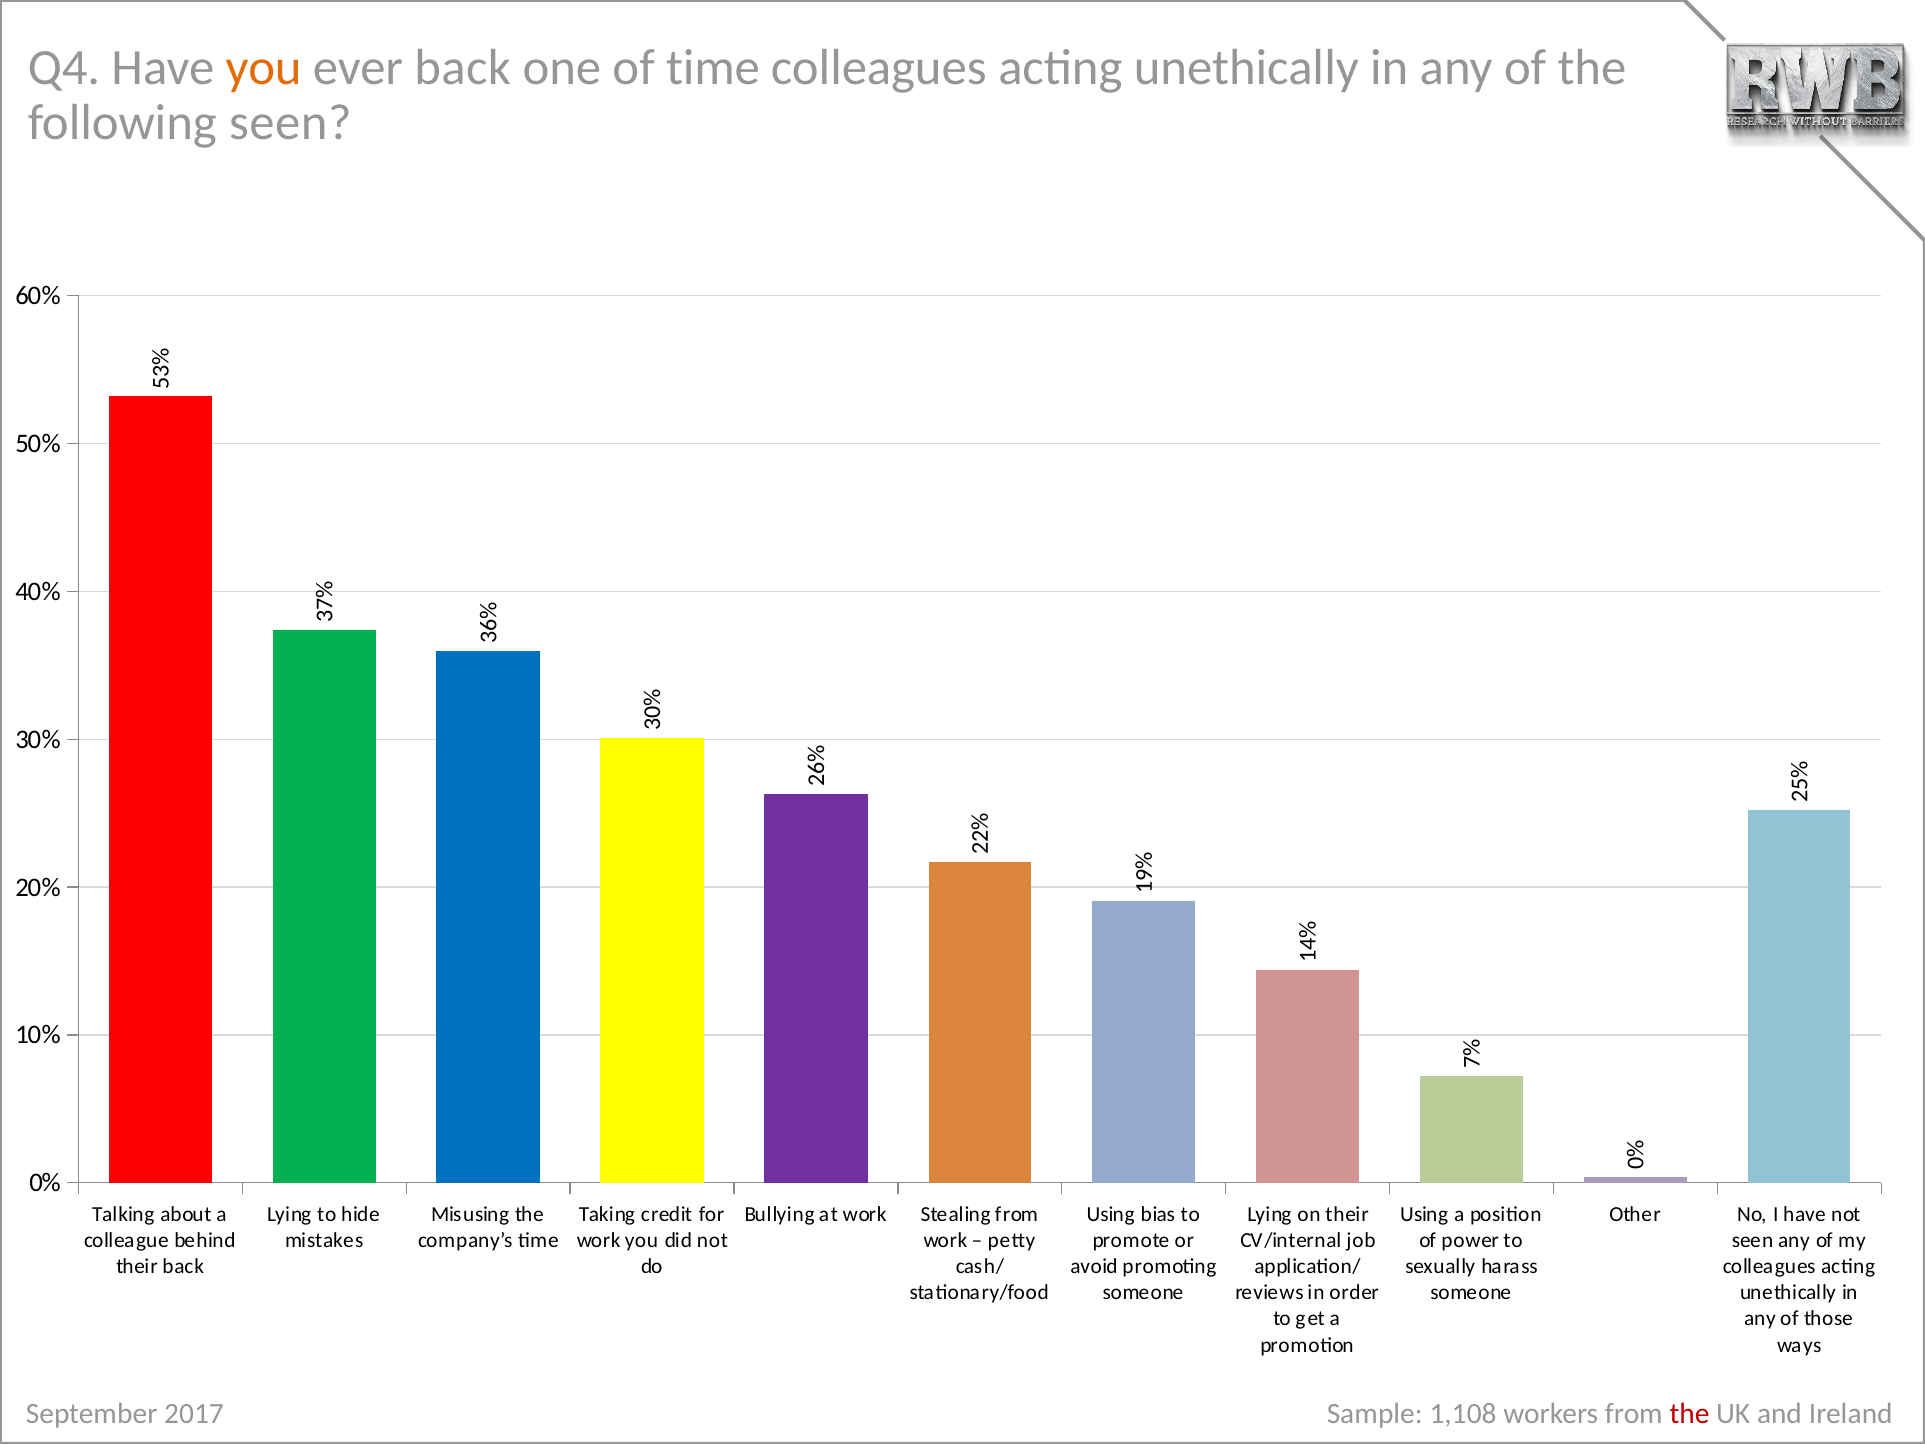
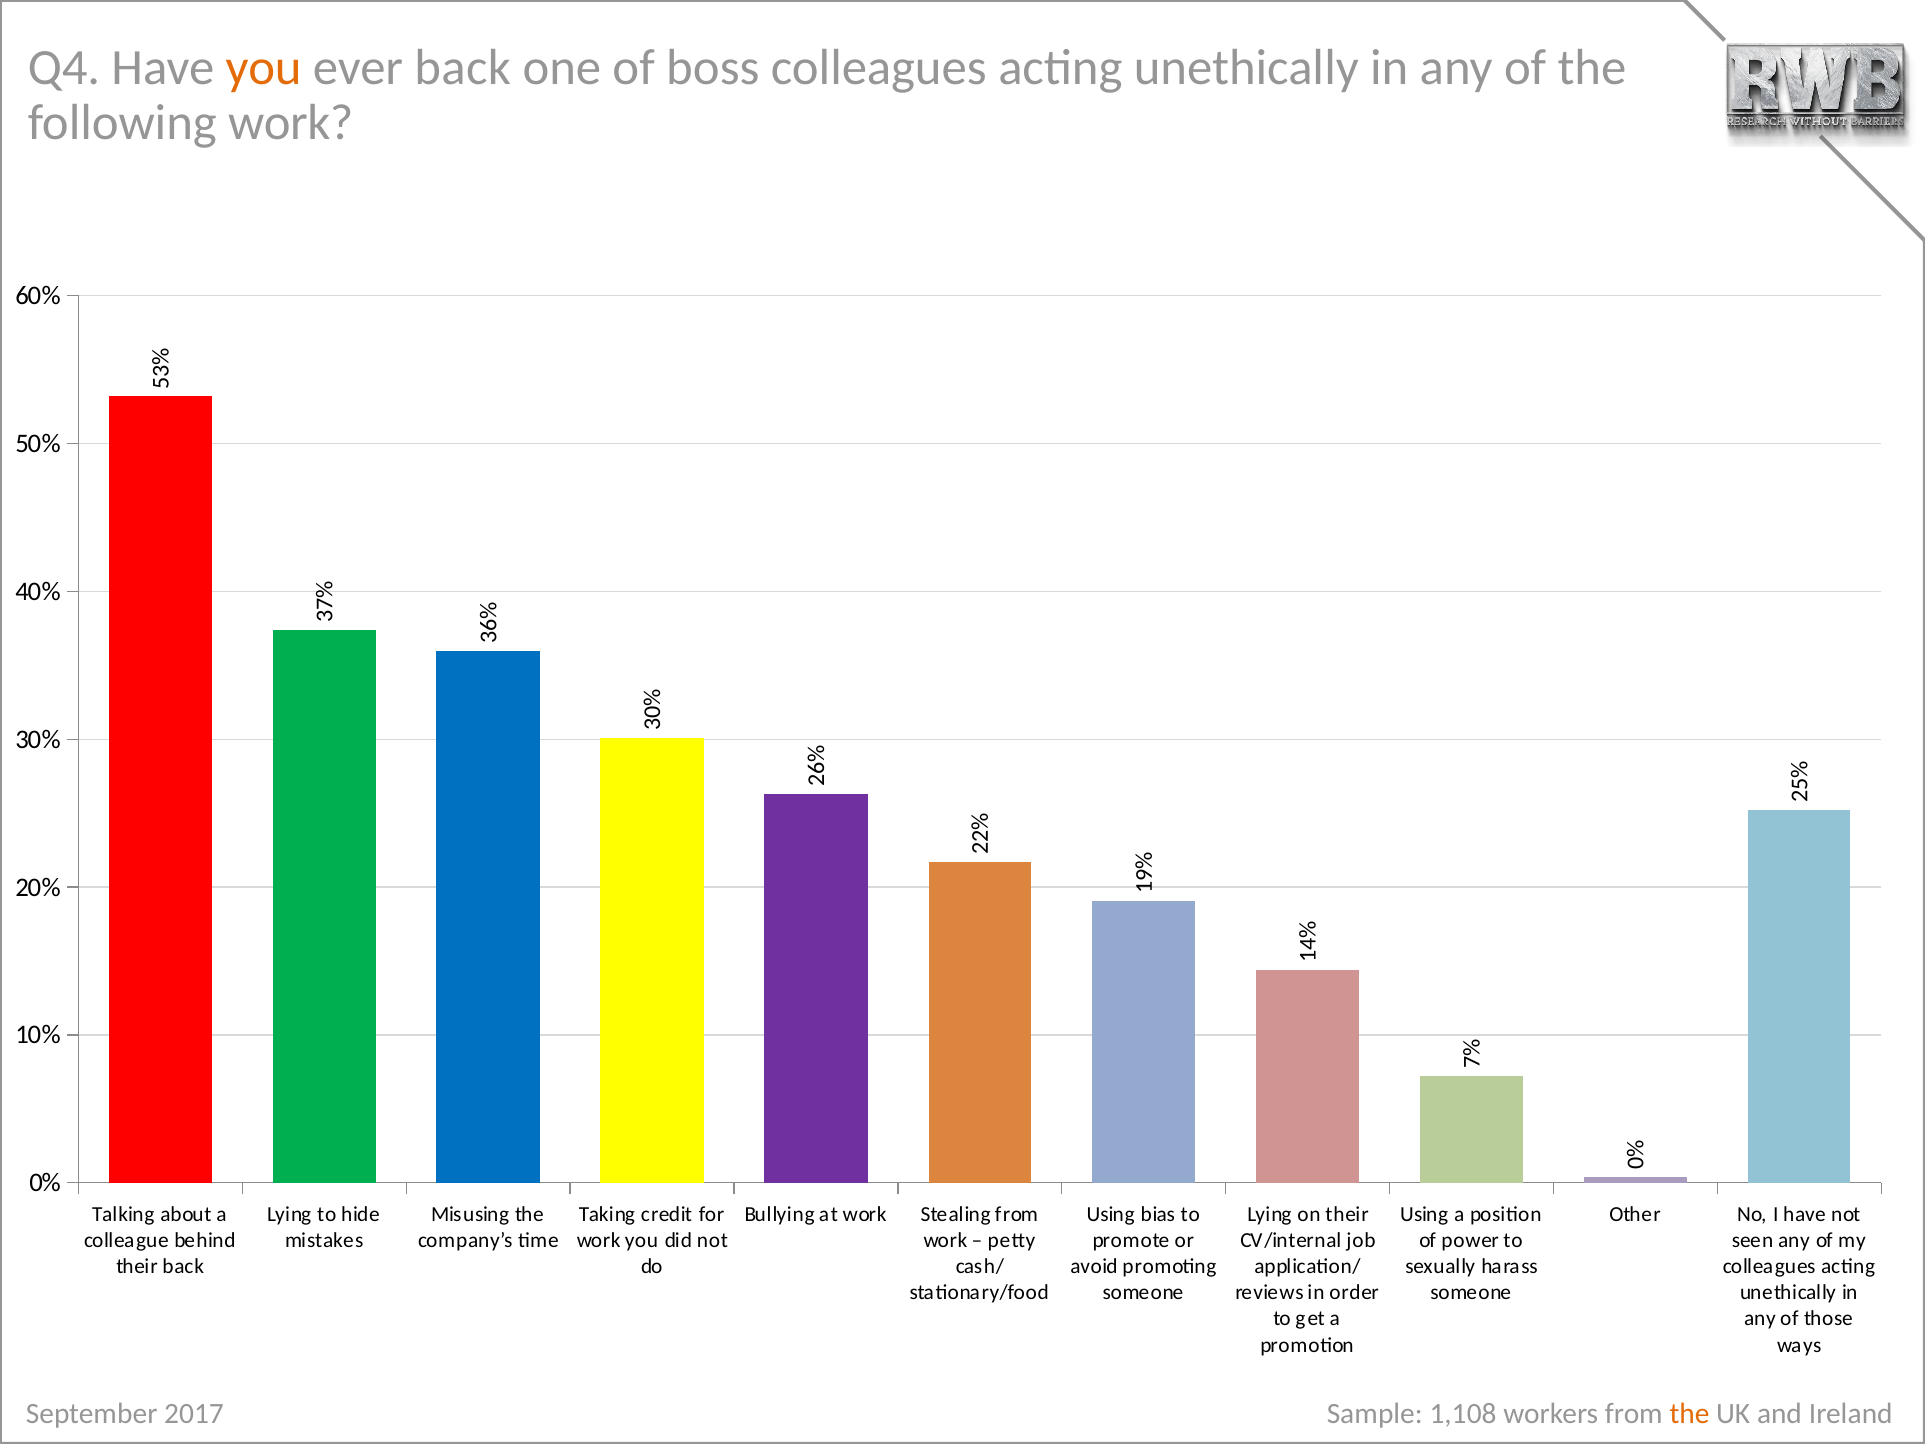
of time: time -> boss (713, 68)
following seen: seen -> work (291, 123)
the colour: red -> orange (1690, 1414)
